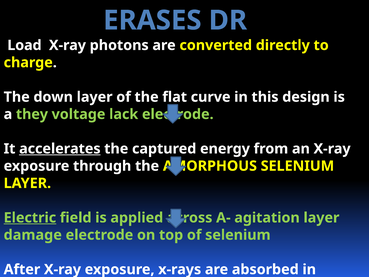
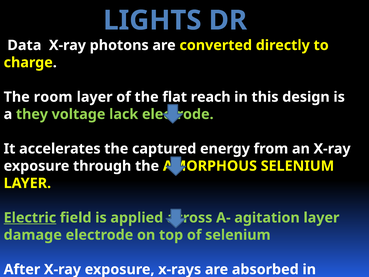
ERASES: ERASES -> LIGHTS (152, 20)
Load: Load -> Data (24, 45)
down: down -> room (53, 97)
curve: curve -> reach (211, 97)
accelerates underline: present -> none (60, 149)
